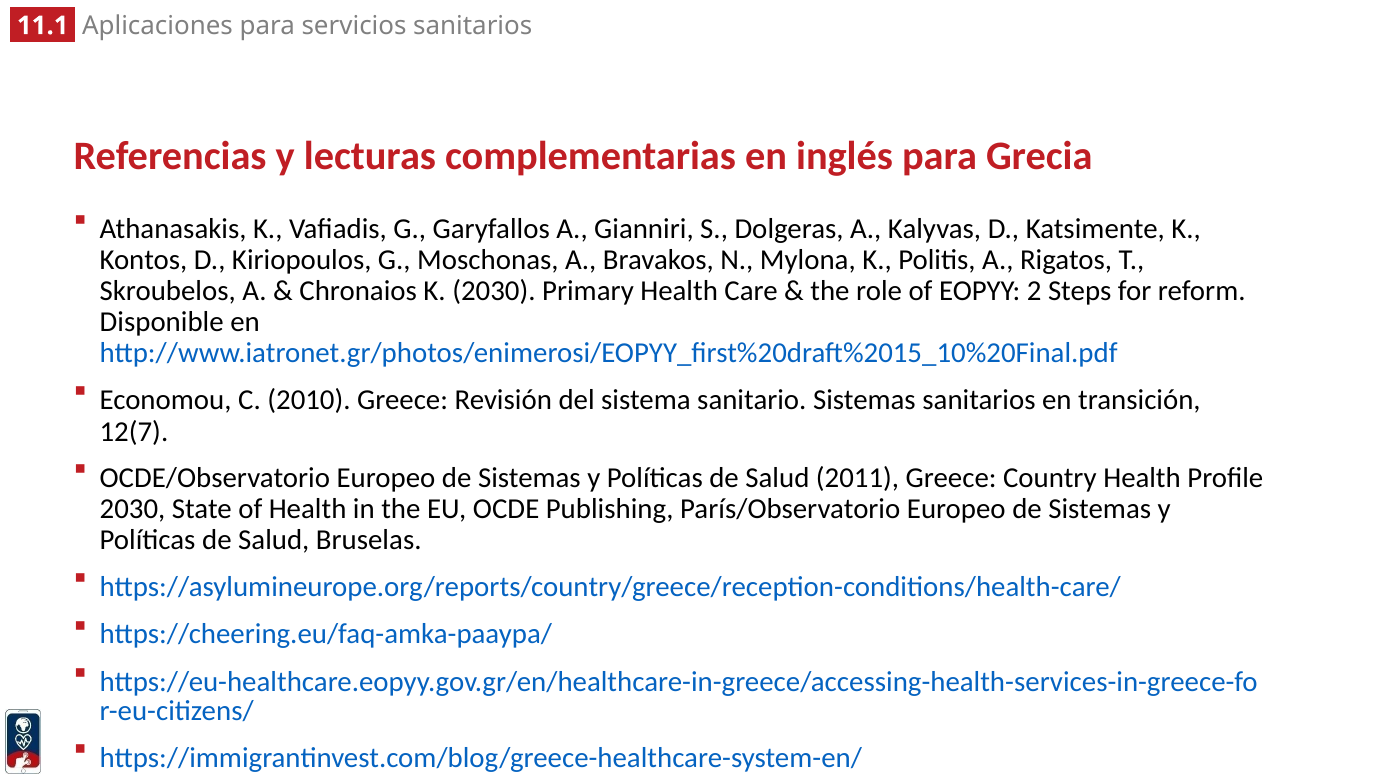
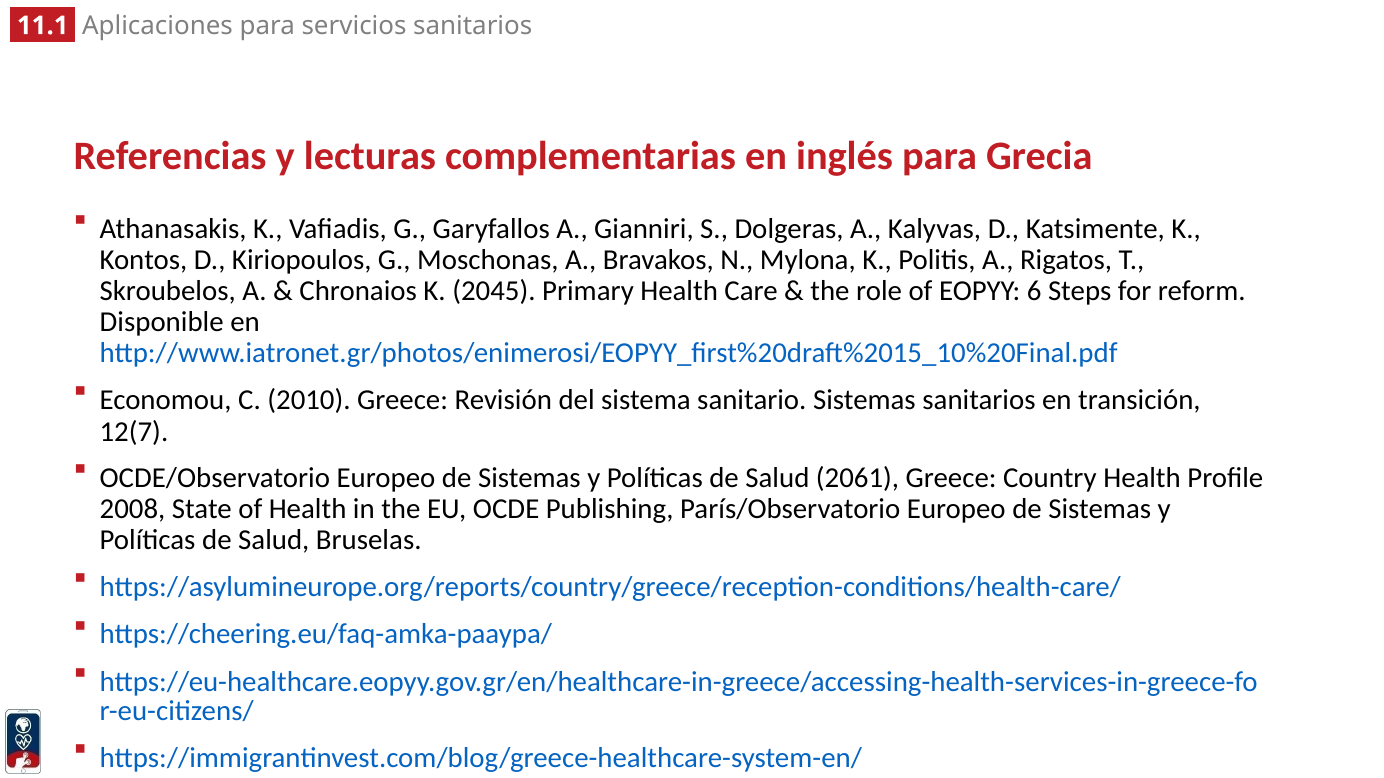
K 2030: 2030 -> 2045 (494, 291)
2: 2 -> 6 (1034, 291)
2011: 2011 -> 2061 (858, 479)
2030: 2030 -> 2008 (132, 510)
